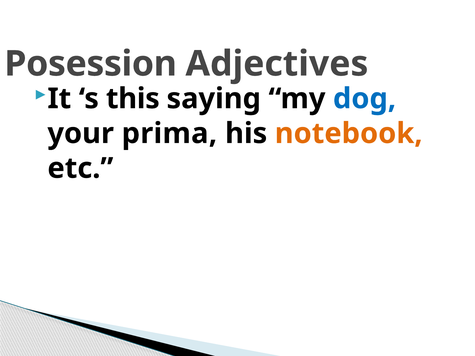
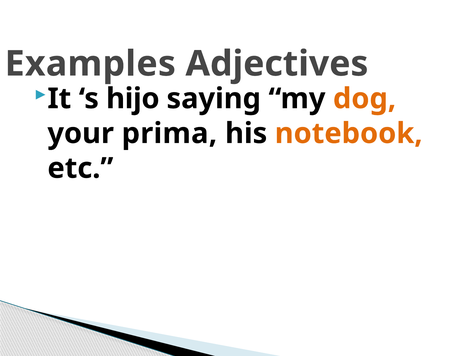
Posession: Posession -> Examples (90, 64)
this: this -> hijo (133, 99)
dog colour: blue -> orange (365, 99)
